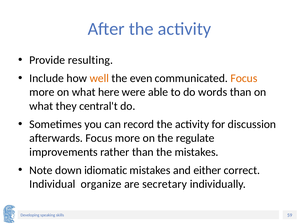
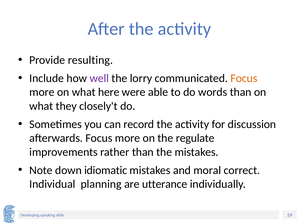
well colour: orange -> purple (99, 78)
even: even -> lorry (141, 78)
central't: central't -> closely't (98, 106)
either: either -> moral (207, 170)
organize: organize -> planning (101, 184)
secretary: secretary -> utterance (165, 184)
